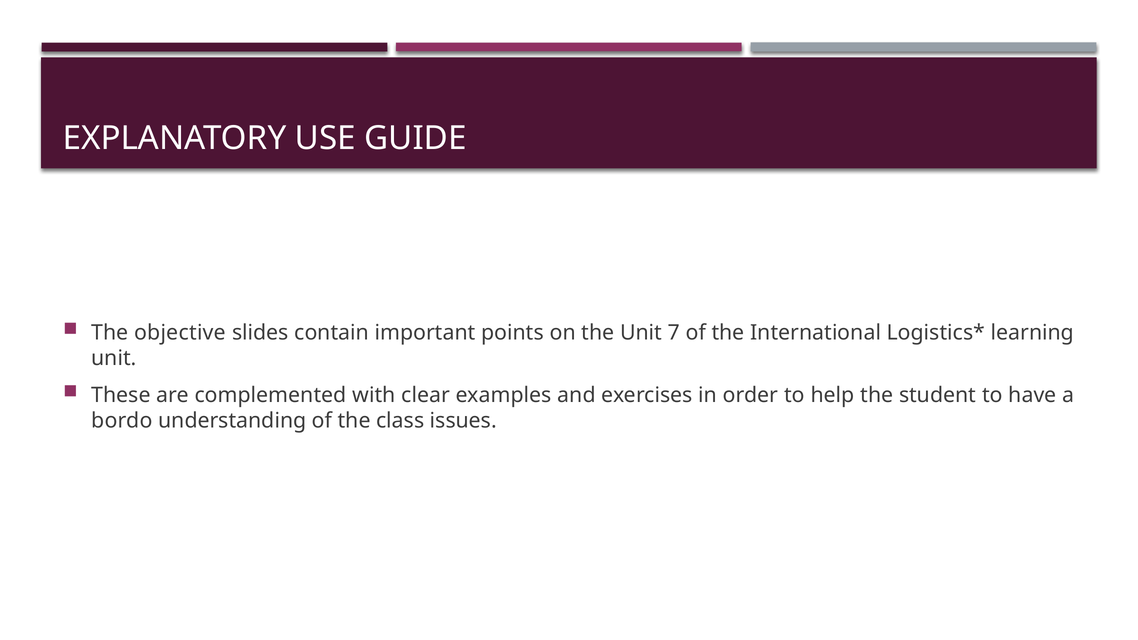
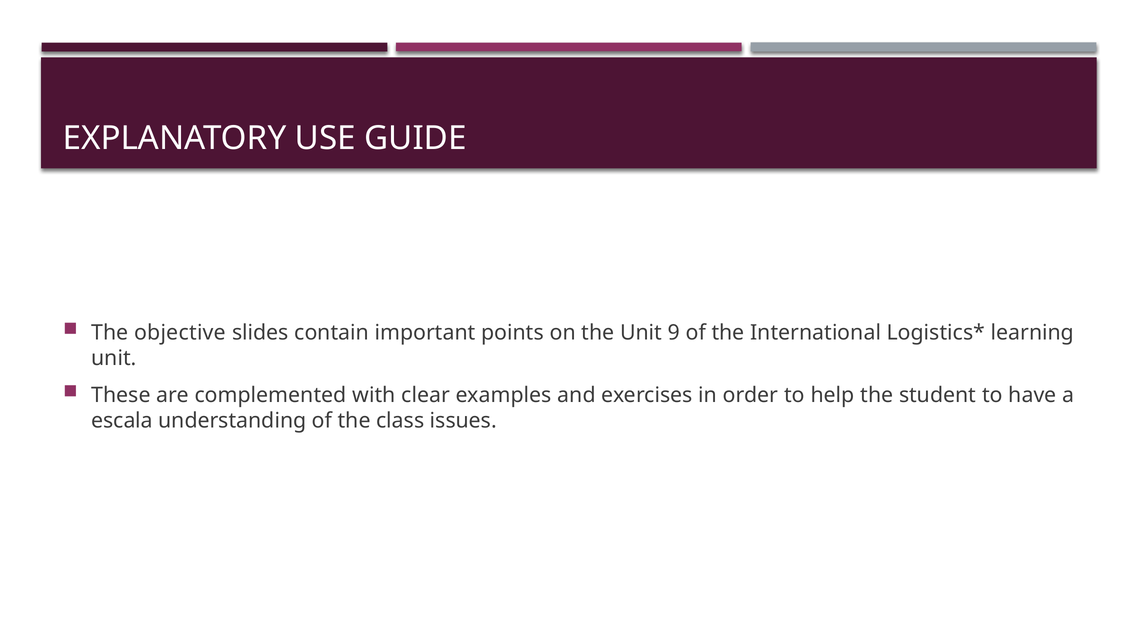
7: 7 -> 9 (674, 333)
bordo: bordo -> escala (122, 421)
